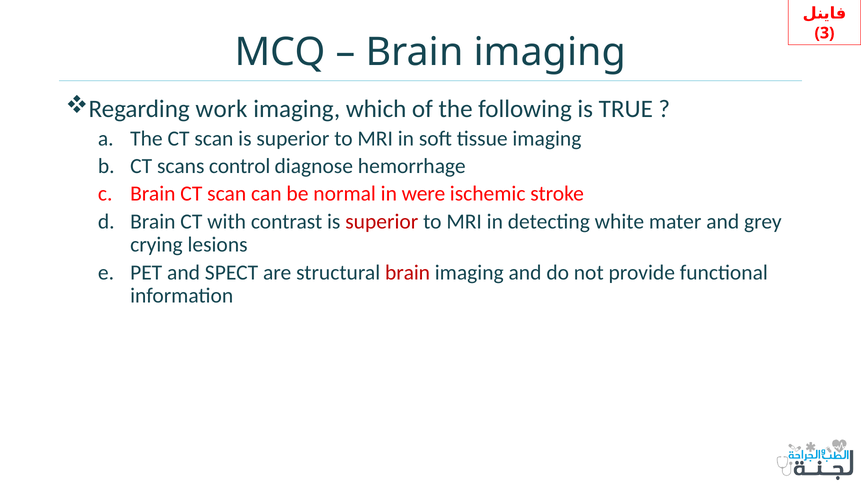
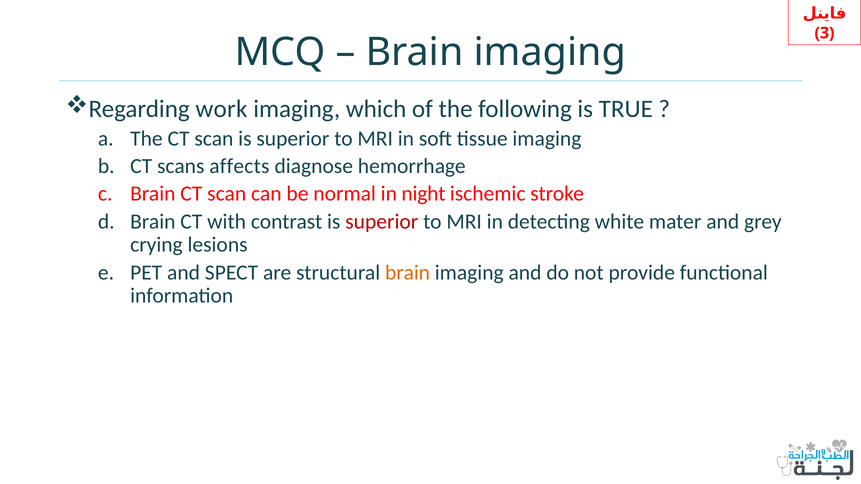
control: control -> affects (239, 166)
were: were -> night (423, 194)
brain colour: red -> orange (408, 273)
